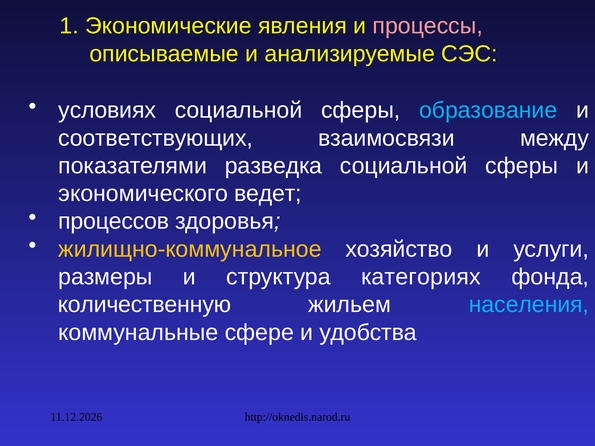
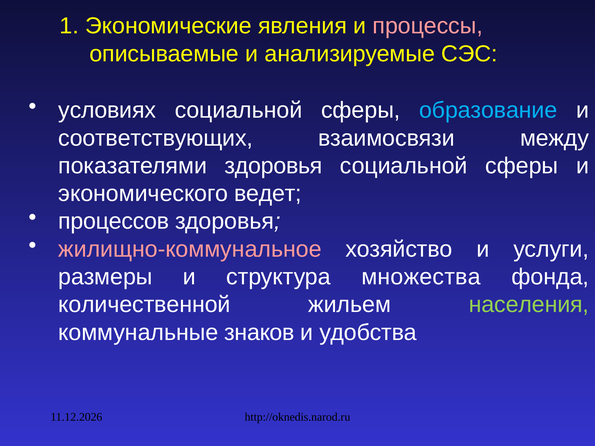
показателями разведка: разведка -> здоровья (274, 166)
жилищно-коммунальное colour: yellow -> pink (190, 249)
категориях: категориях -> множества (421, 277)
количественную: количественную -> количественной (144, 305)
населения colour: light blue -> light green (529, 305)
сфере: сфере -> знаков (259, 333)
